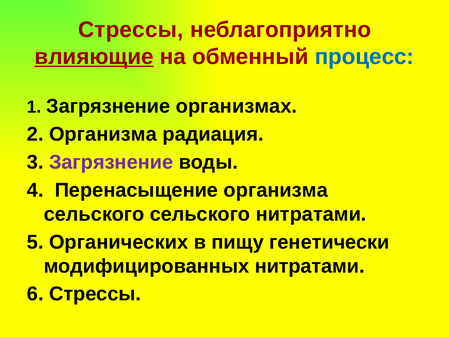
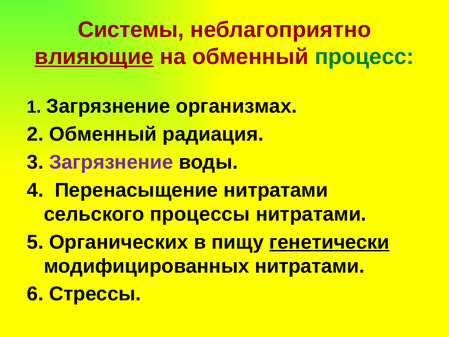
Стрессы: Стрессы -> Системы (131, 30)
процесс colour: blue -> green (364, 57)
2 Организма: Организма -> Обменный (103, 134)
Перенасыщение организма: организма -> нитратами (276, 190)
сельского сельского: сельского -> процессы (200, 214)
генетически underline: none -> present (329, 242)
